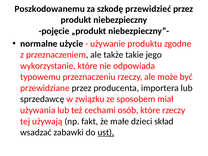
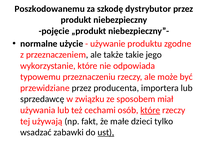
przewidzieć: przewidzieć -> dystrybutor (148, 9)
które underline: none -> present (150, 110)
skład: skład -> tylko (164, 121)
